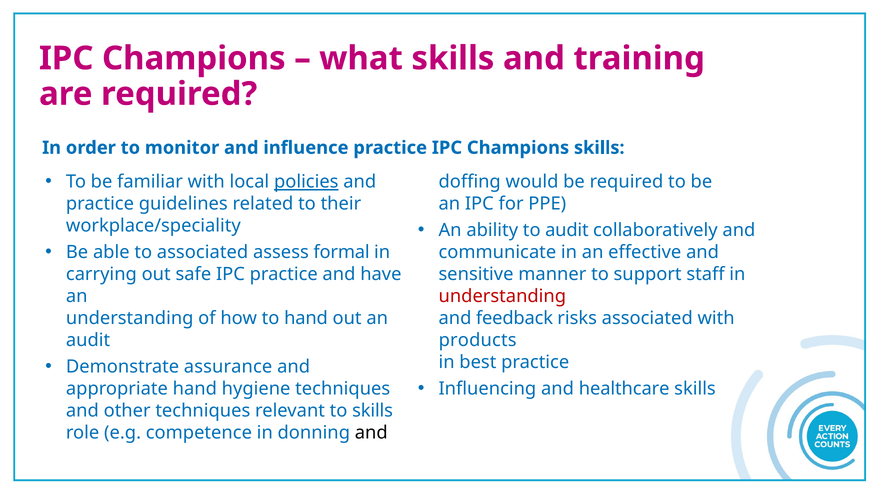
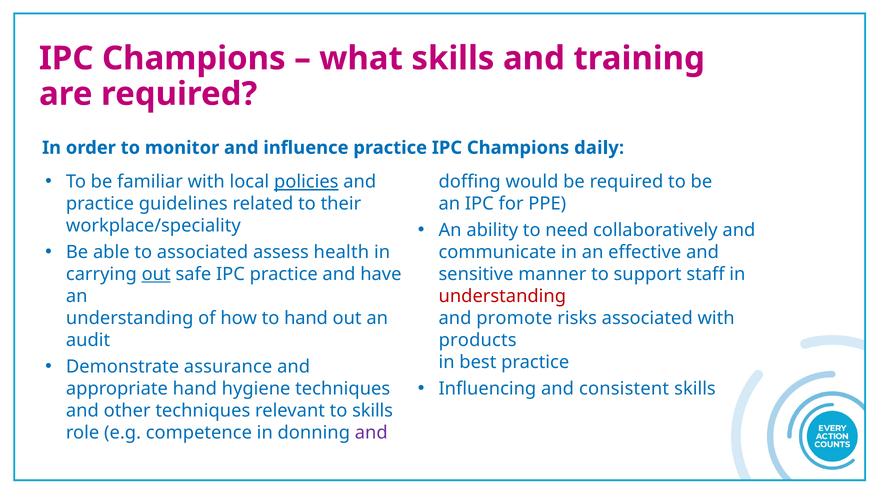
Champions skills: skills -> daily (599, 148)
to audit: audit -> need (567, 231)
formal: formal -> health (341, 253)
out underline: none -> present (156, 275)
feedback: feedback -> promote (514, 318)
healthcare: healthcare -> consistent (624, 389)
and colour: black -> purple (371, 433)
